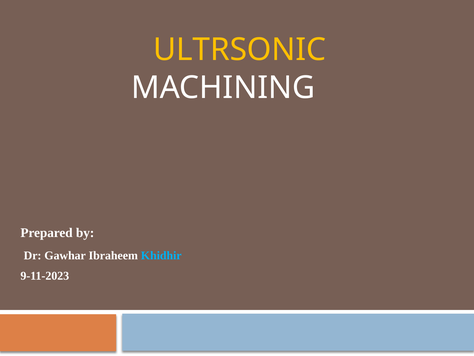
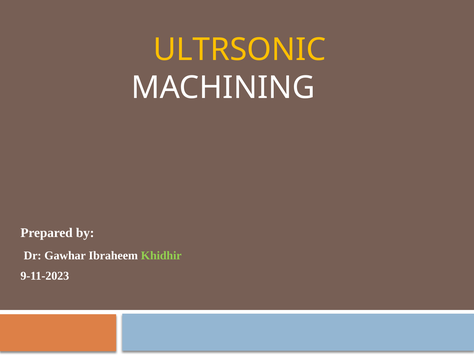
Khidhir colour: light blue -> light green (161, 255)
